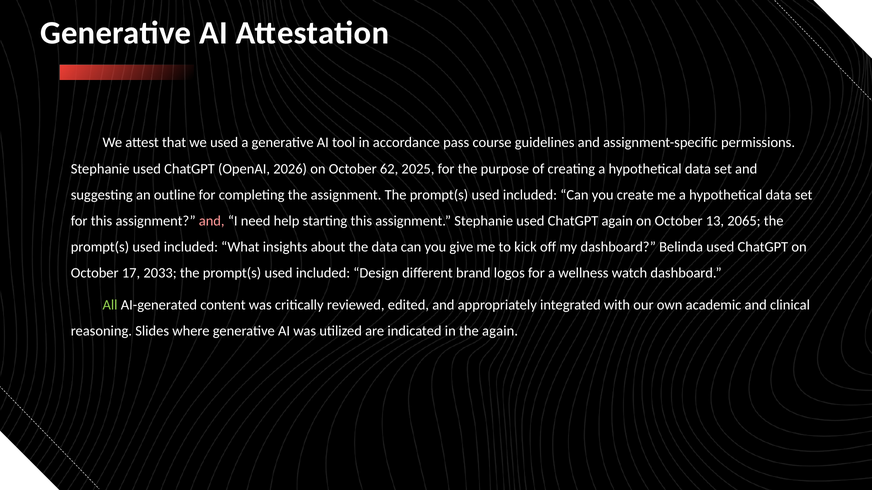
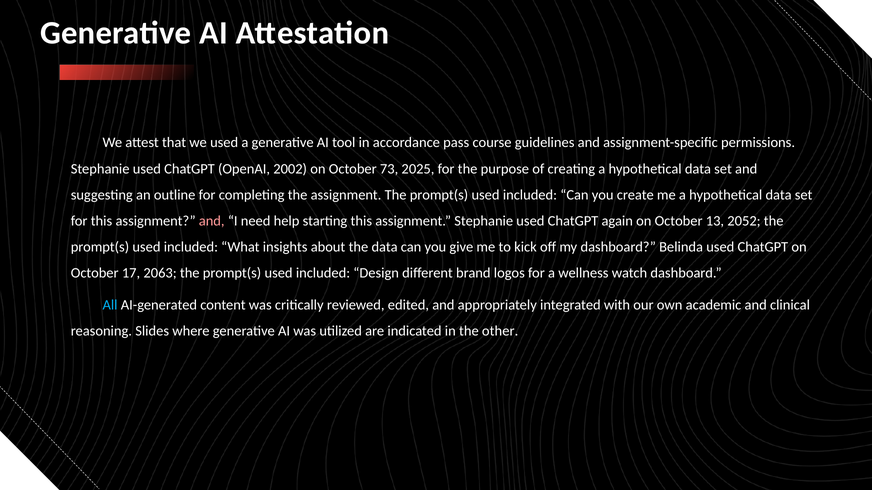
2026: 2026 -> 2002 (290, 169)
62: 62 -> 73 (389, 169)
2065: 2065 -> 2052 (744, 221)
2033: 2033 -> 2063 (160, 273)
All colour: light green -> light blue (110, 305)
the again: again -> other (500, 331)
